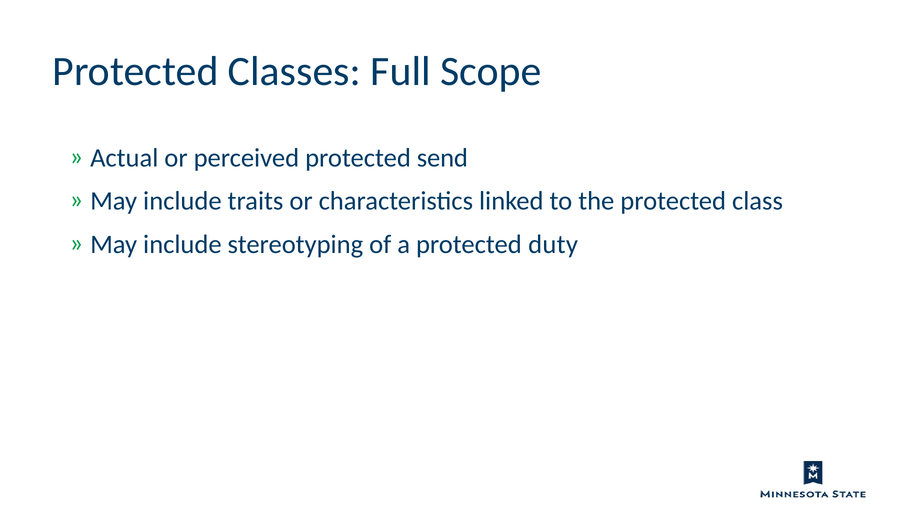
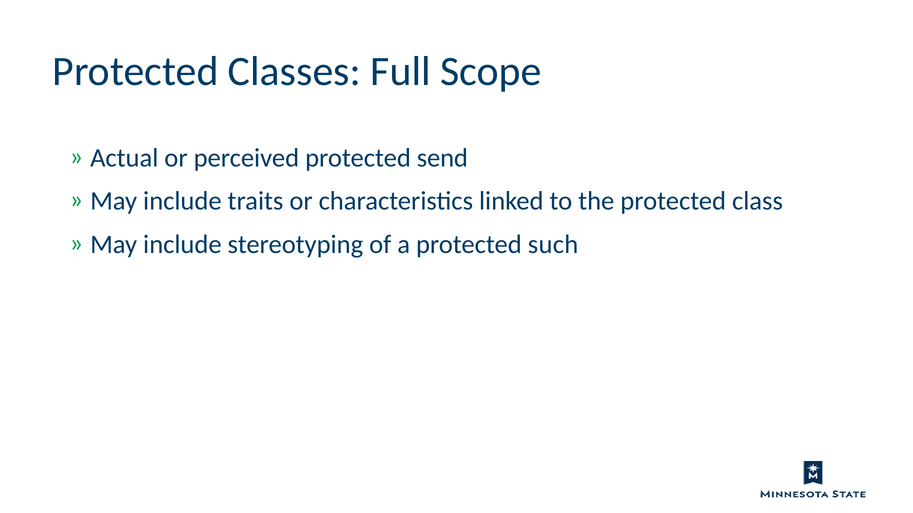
duty: duty -> such (553, 245)
